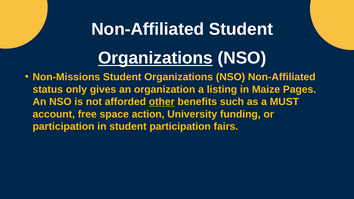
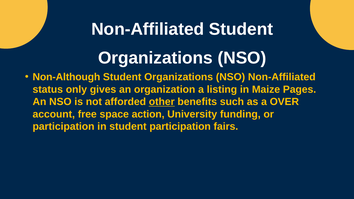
Organizations underline: present -> none (155, 58)
Non-Missions: Non-Missions -> Non-Although (66, 77)
MUST: MUST -> OVER (284, 102)
